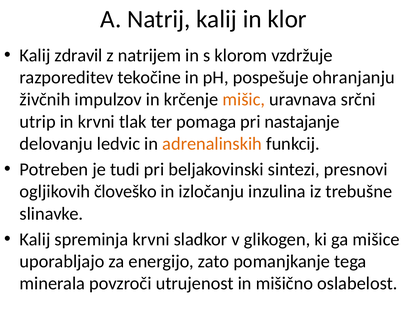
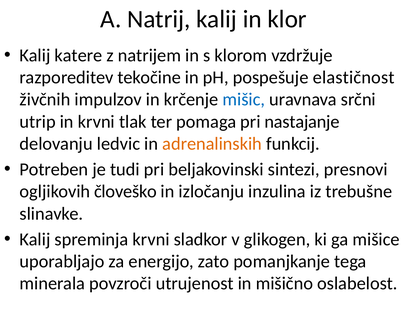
zdravil: zdravil -> katere (78, 55)
ohranjanju: ohranjanju -> elastičnost (354, 77)
mišic colour: orange -> blue (244, 100)
